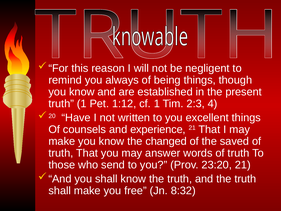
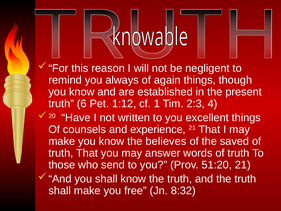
being: being -> again (167, 80)
truth 1: 1 -> 6 (82, 104)
changed: changed -> believes (166, 141)
23:20: 23:20 -> 51:20 (217, 165)
